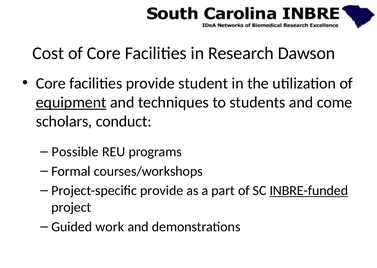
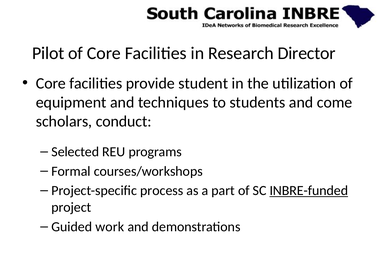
Cost: Cost -> Pilot (48, 53)
Dawson: Dawson -> Director (307, 53)
equipment underline: present -> none (71, 102)
Possible: Possible -> Selected (75, 152)
Project-specific provide: provide -> process (162, 191)
